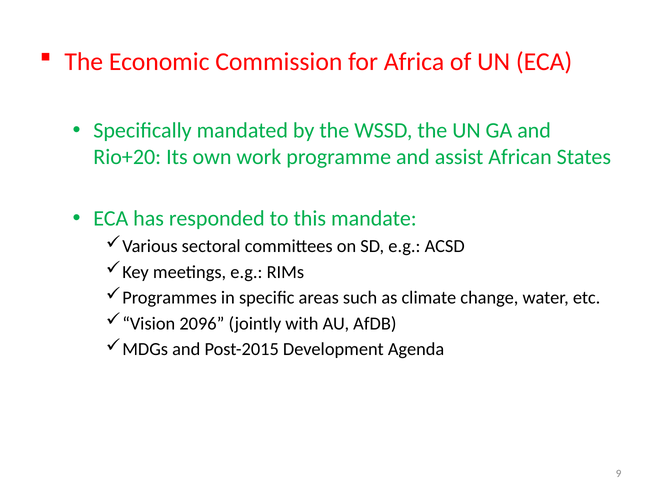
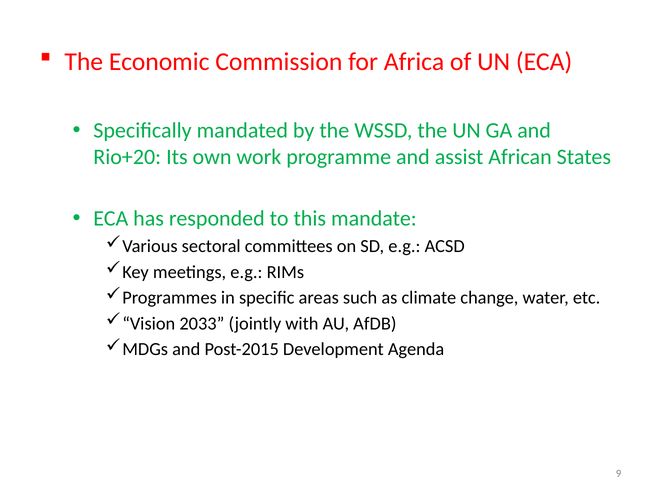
2096: 2096 -> 2033 (202, 324)
